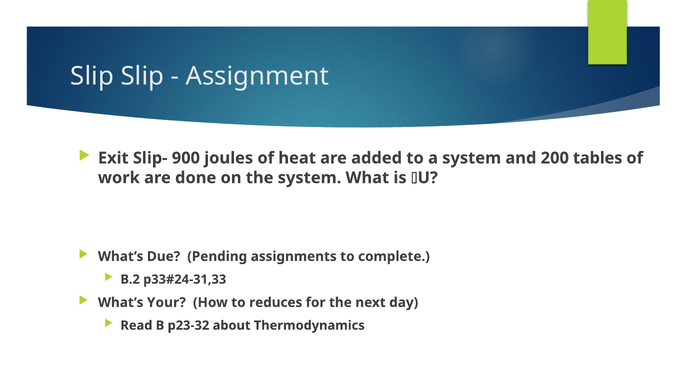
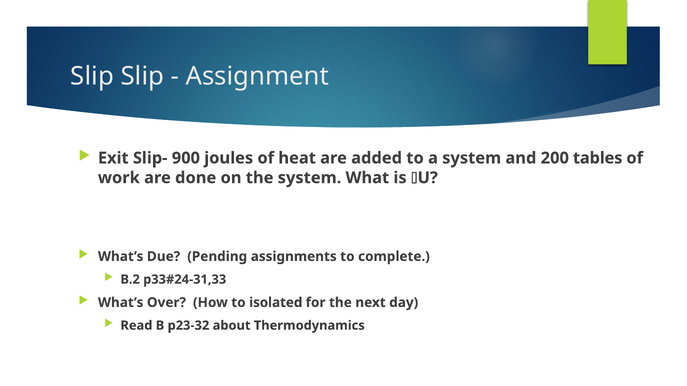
Your: Your -> Over (166, 303)
reduces: reduces -> isolated (276, 303)
